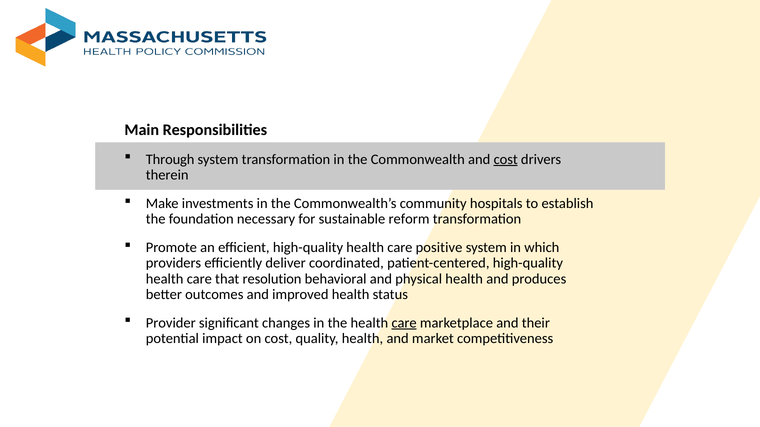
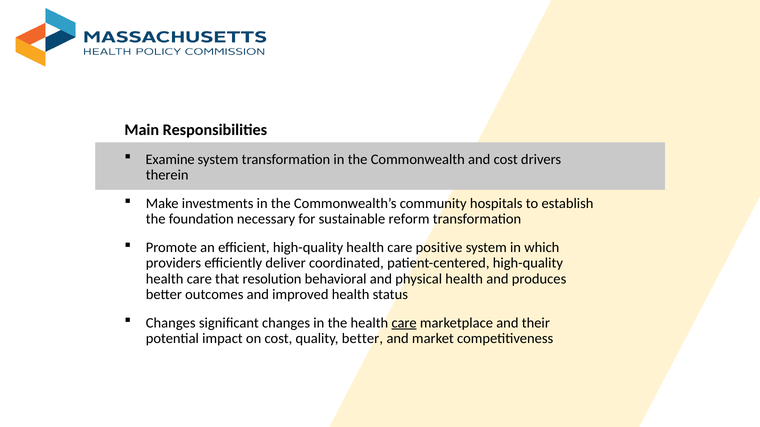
Through: Through -> Examine (170, 160)
cost underline: present -> none (506, 160)
Provider: Provider -> Changes (171, 323)
quality health: health -> better (362, 339)
